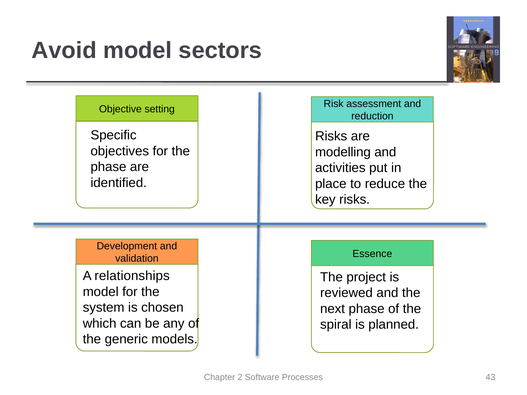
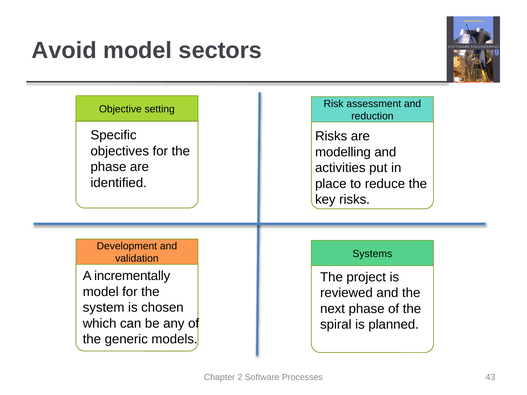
Essence: Essence -> Systems (372, 254)
relationships: relationships -> incrementally (132, 276)
